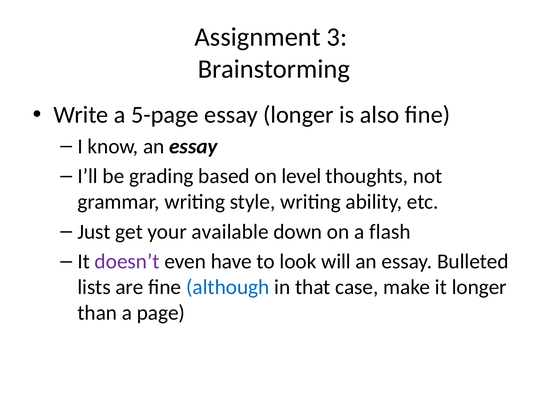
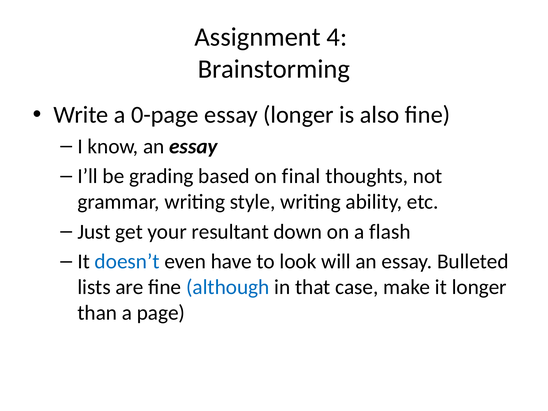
3: 3 -> 4 (337, 37)
5-page: 5-page -> 0-page (165, 115)
level: level -> final (301, 176)
available: available -> resultant (230, 232)
doesn’t colour: purple -> blue (127, 262)
